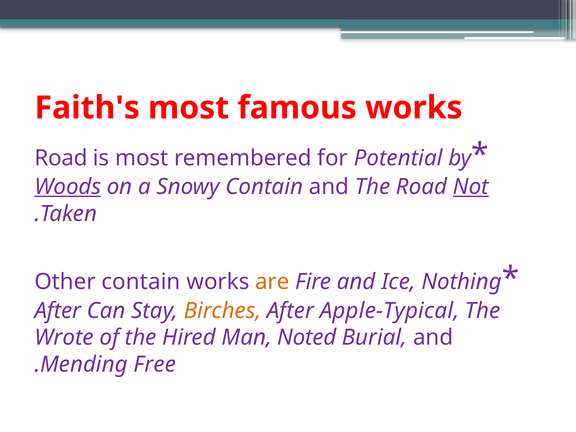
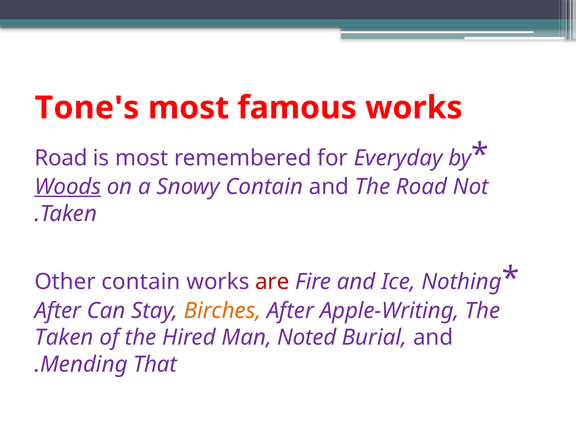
Faith's: Faith's -> Tone's (87, 108)
Potential: Potential -> Everyday (398, 158)
Not underline: present -> none (471, 187)
are colour: orange -> red (272, 282)
Apple-Typical: Apple-Typical -> Apple-Writing (390, 311)
Wrote: Wrote -> Taken (64, 338)
Free: Free -> That (155, 364)
